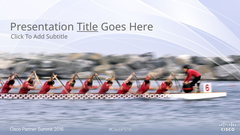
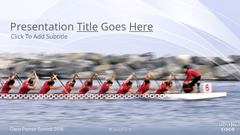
Here underline: none -> present (141, 27)
